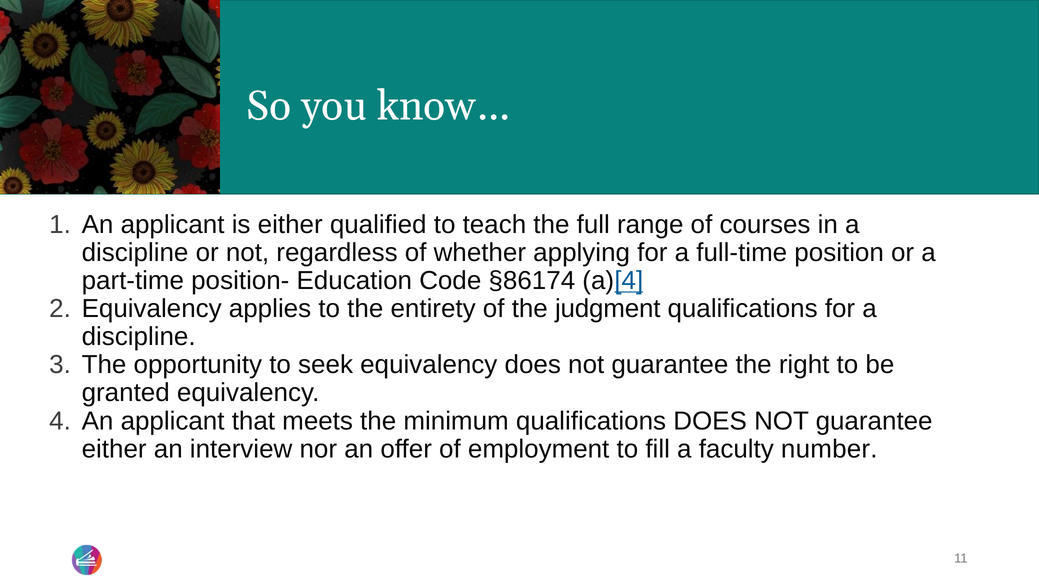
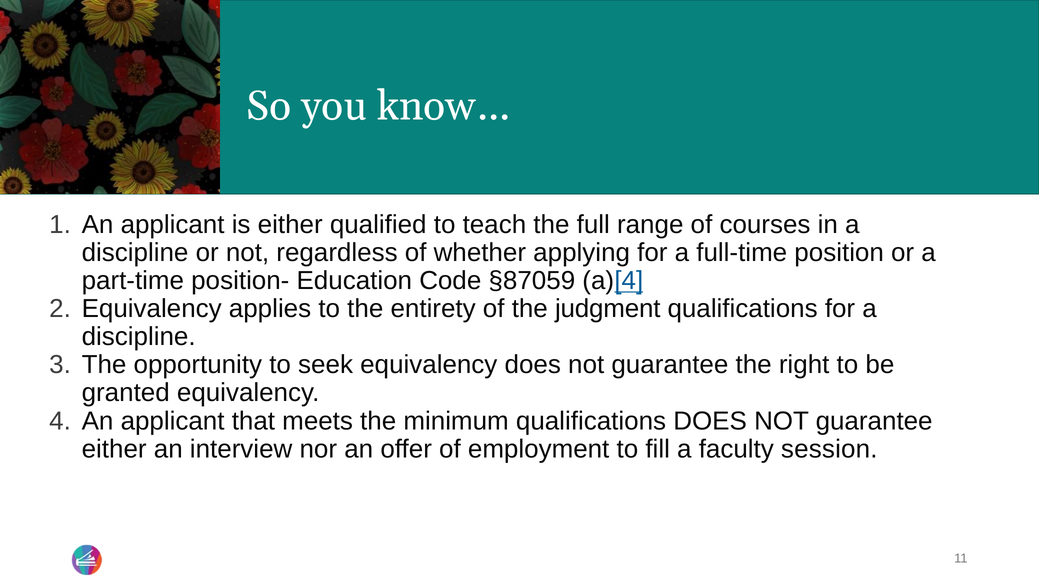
§86174: §86174 -> §87059 (532, 280)
number: number -> session (829, 449)
